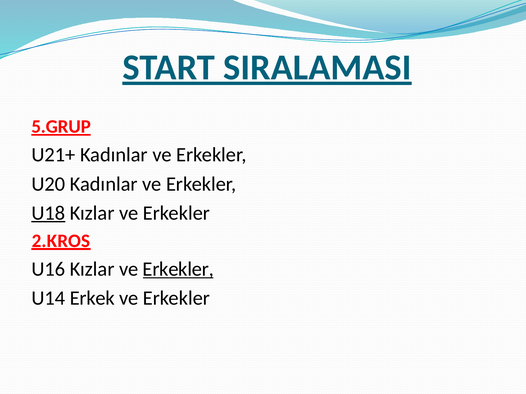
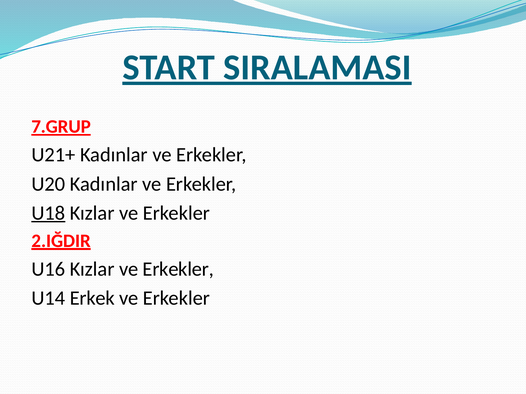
5.GRUP: 5.GRUP -> 7.GRUP (61, 127)
2.KROS: 2.KROS -> 2.IĞDIR (61, 241)
Erkekler underline: present -> none (178, 269)
